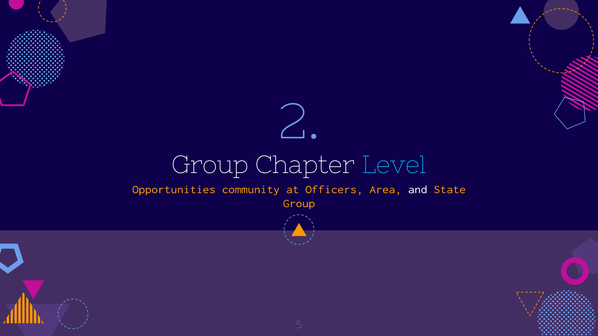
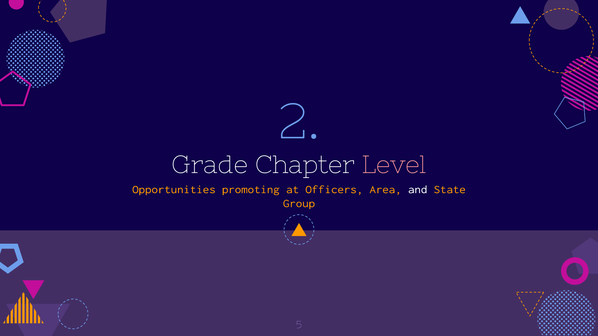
Group: Group -> Grade (210, 165)
Level colour: light blue -> pink (394, 165)
community: community -> promoting (251, 190)
